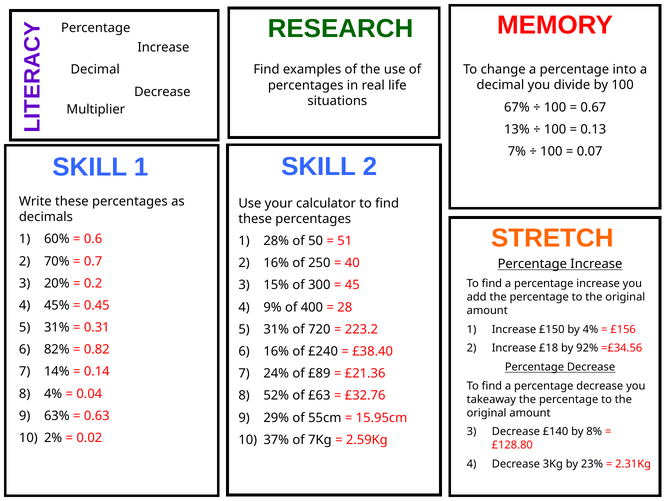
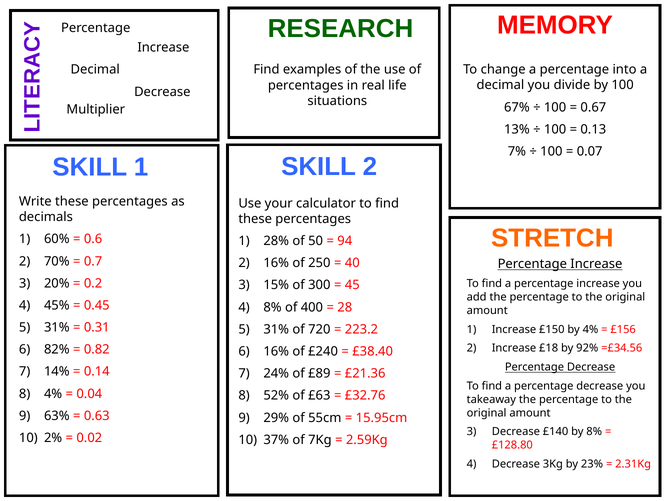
51: 51 -> 94 (345, 241)
9%: 9% -> 8% (273, 307)
